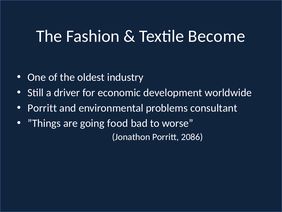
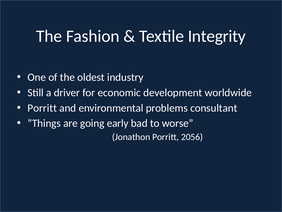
Become: Become -> Integrity (217, 36)
food: food -> early (118, 123)
2086: 2086 -> 2056 (192, 137)
